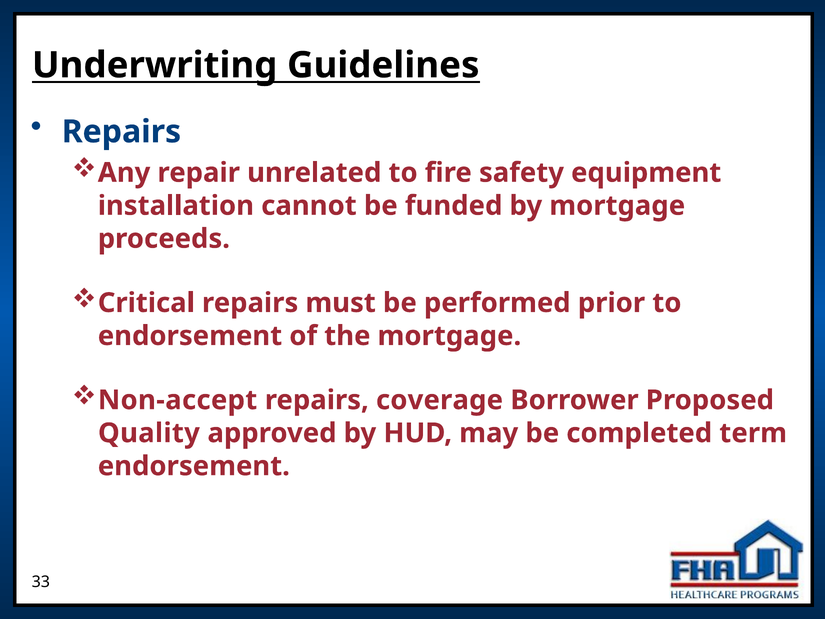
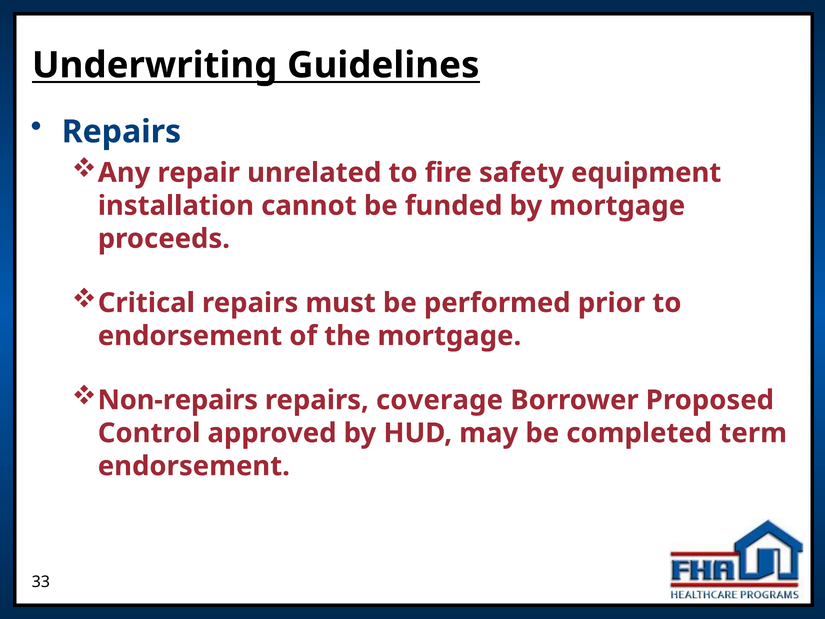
Non-accept: Non-accept -> Non-repairs (178, 400)
Quality: Quality -> Control (149, 433)
